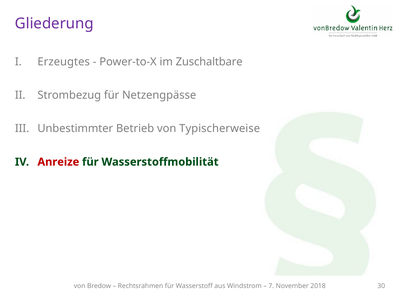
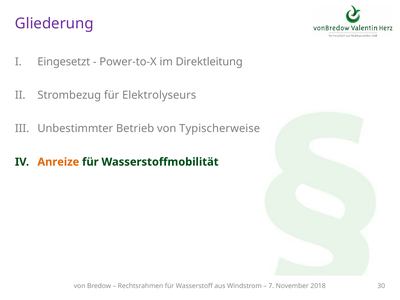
Erzeugtes: Erzeugtes -> Eingesetzt (64, 62)
Zuschaltbare: Zuschaltbare -> Direktleitung (209, 62)
Netzengpässe: Netzengpässe -> Elektrolyseurs (159, 95)
Anreize colour: red -> orange (58, 162)
